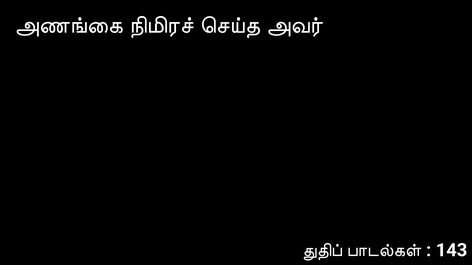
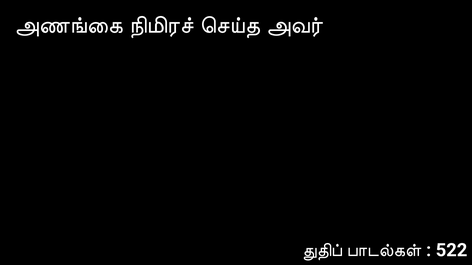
143: 143 -> 522 (452, 251)
